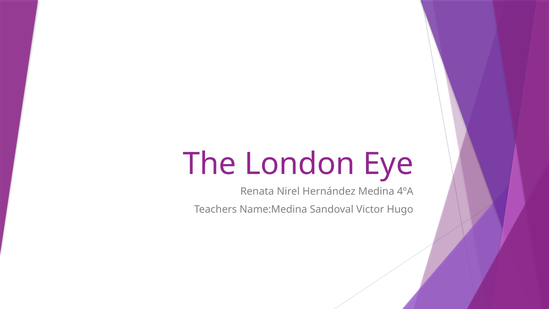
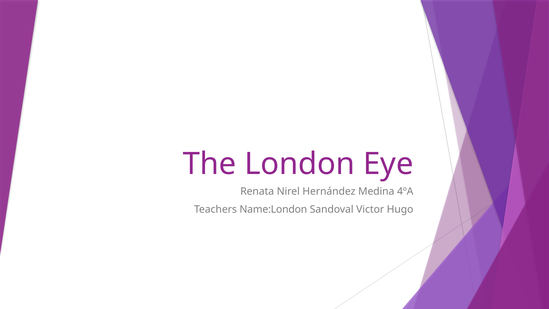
Name:Medina: Name:Medina -> Name:London (273, 209)
